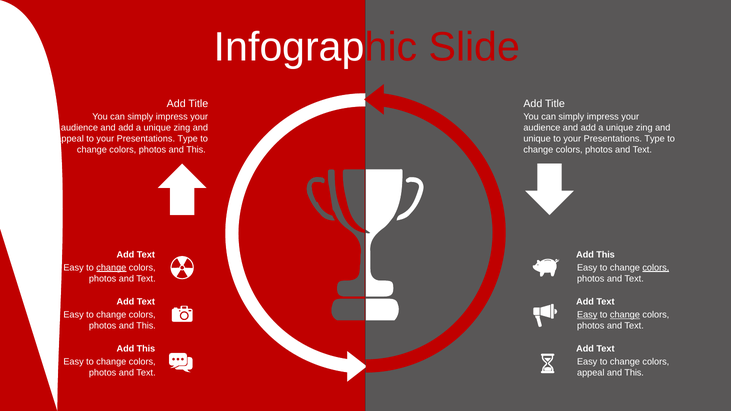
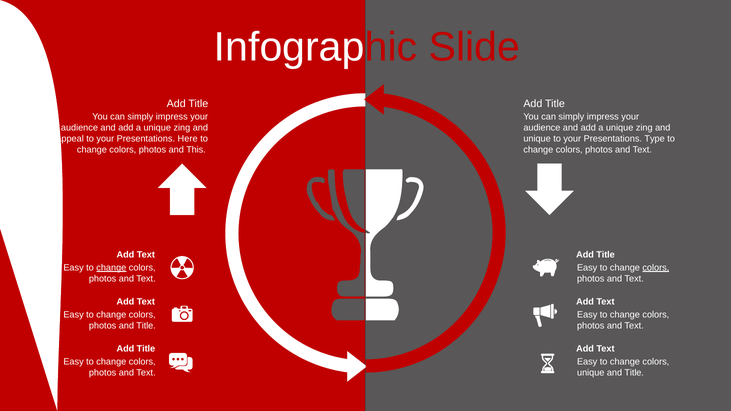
Type: Type -> Here (188, 139)
This: This -> Title (606, 255)
Easy underline: present -> none (587, 315)
change underline: present -> none (625, 315)
This: This -> Title (146, 326)
This: This -> Title (146, 349)
appeal: appeal -> unique (591, 373)
This: This -> Title (634, 373)
